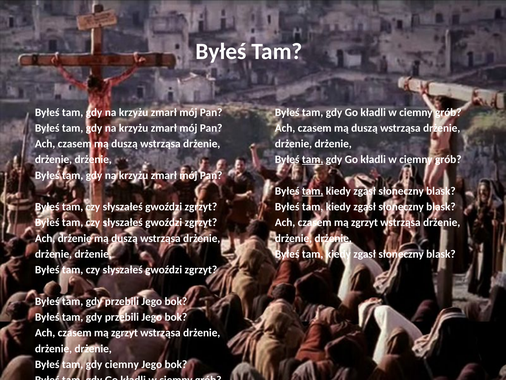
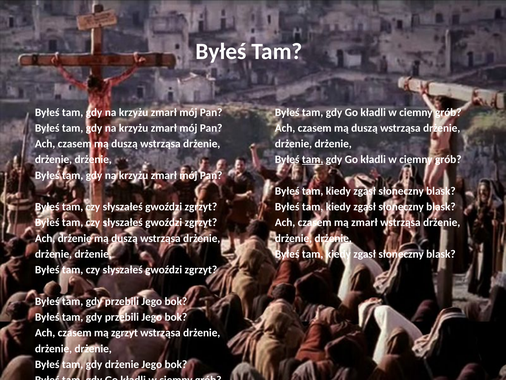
tam underline: present -> none (313, 191)
zgrzyt: zgrzyt -> zmarł (364, 222)
gdy ciemny: ciemny -> drżenie (122, 364)
